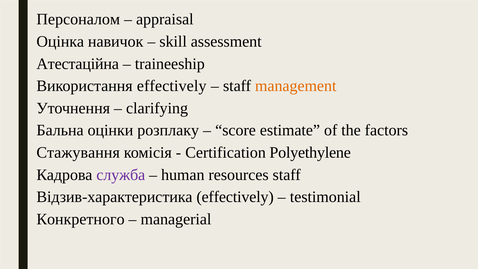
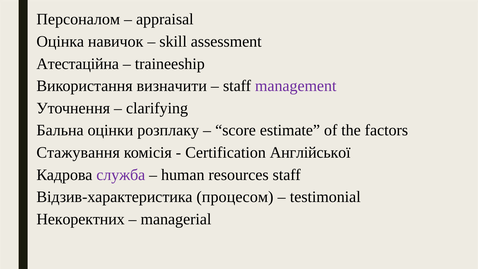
Використання effectively: effectively -> визначити (172, 86)
management colour: orange -> purple (296, 86)
Polyethylene: Polyethylene -> Англійської (310, 153)
Відзив-характеристика effectively: effectively -> процесом (235, 197)
Конкретного: Конкретного -> Некоректних (81, 219)
